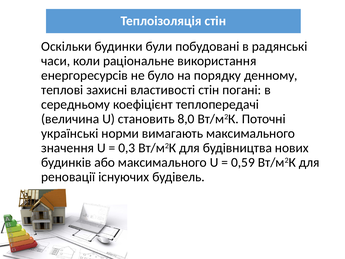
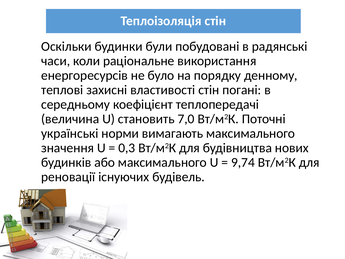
8,0: 8,0 -> 7,0 (186, 119)
0,59: 0,59 -> 9,74 (243, 162)
